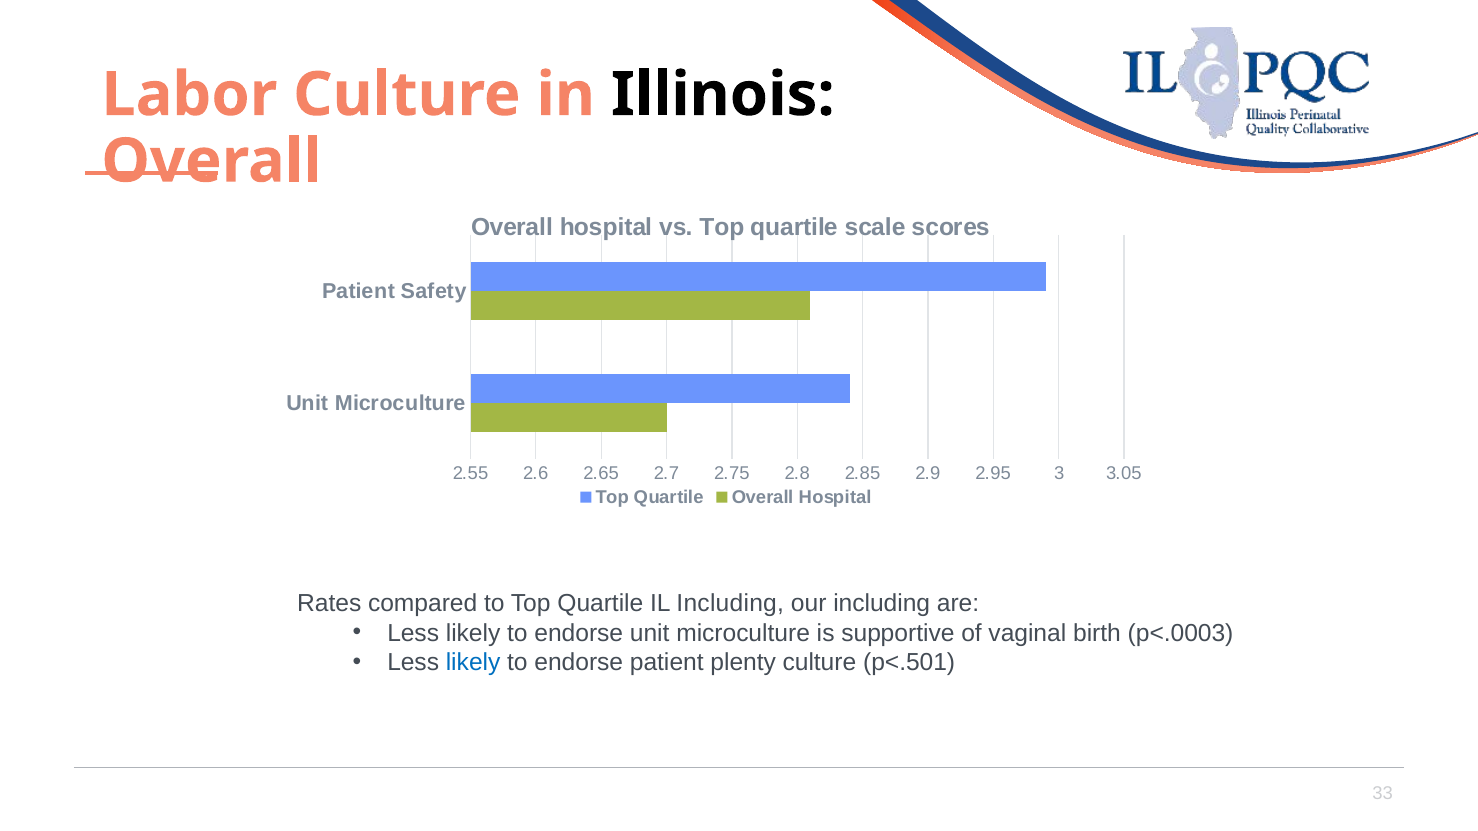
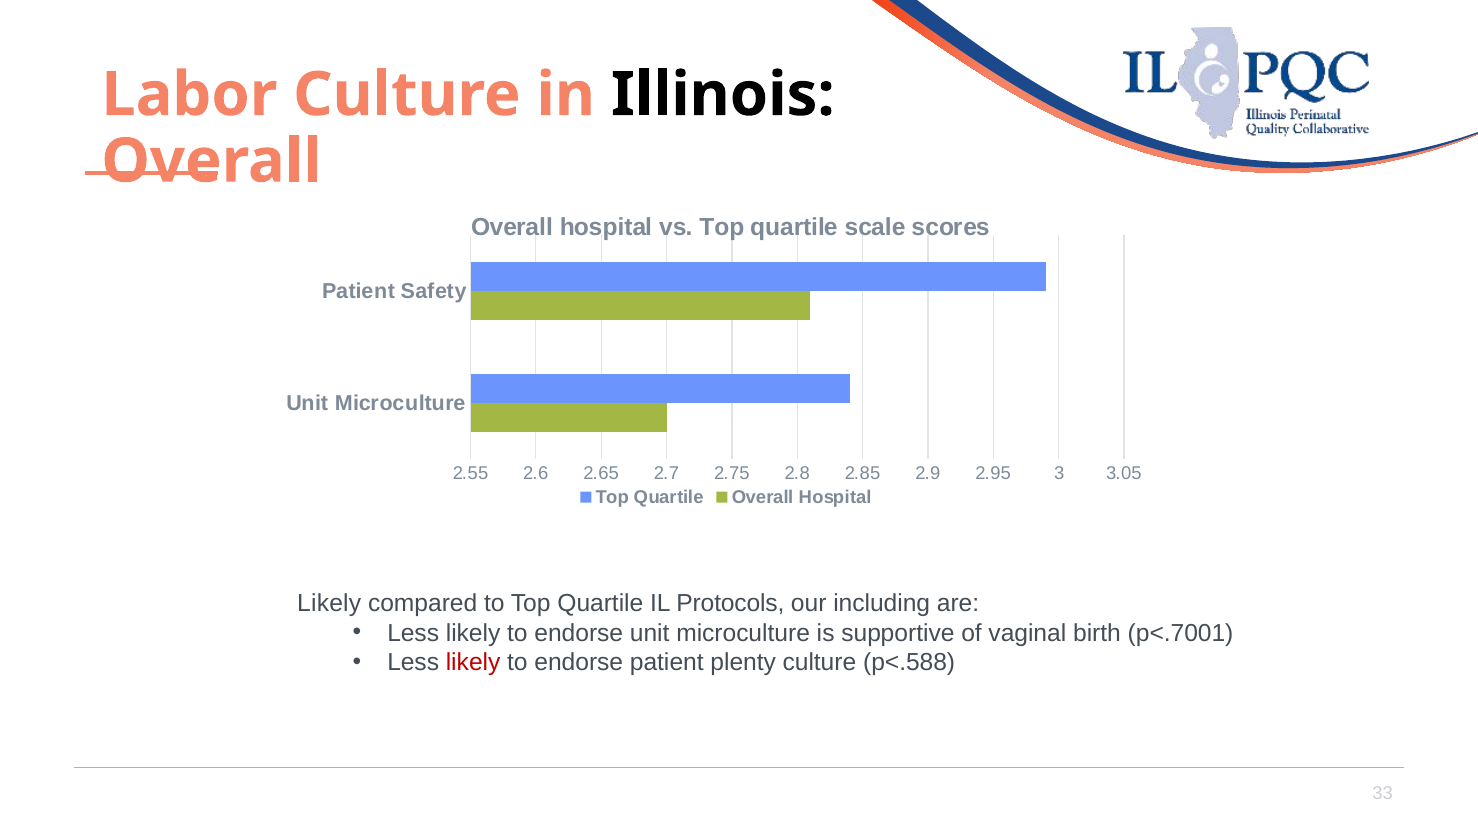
Rates: Rates -> Likely (329, 604)
IL Including: Including -> Protocols (730, 604)
p<.0003: p<.0003 -> p<.7001 (1181, 633)
likely colour: blue -> red (473, 663)
p<.501: p<.501 -> p<.588 (909, 663)
